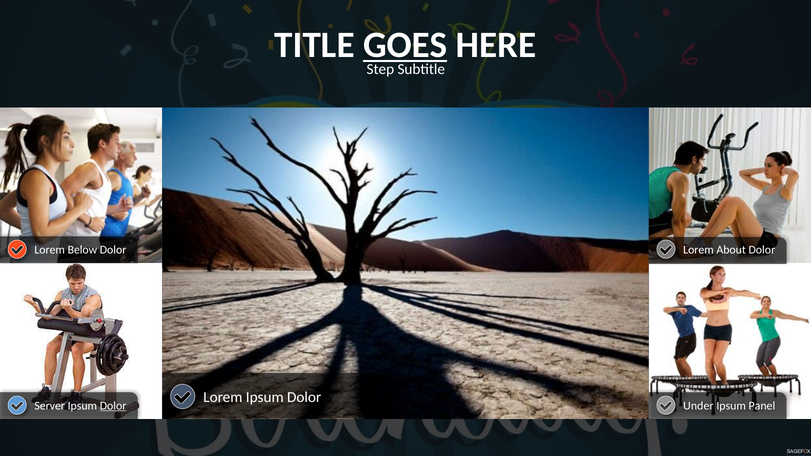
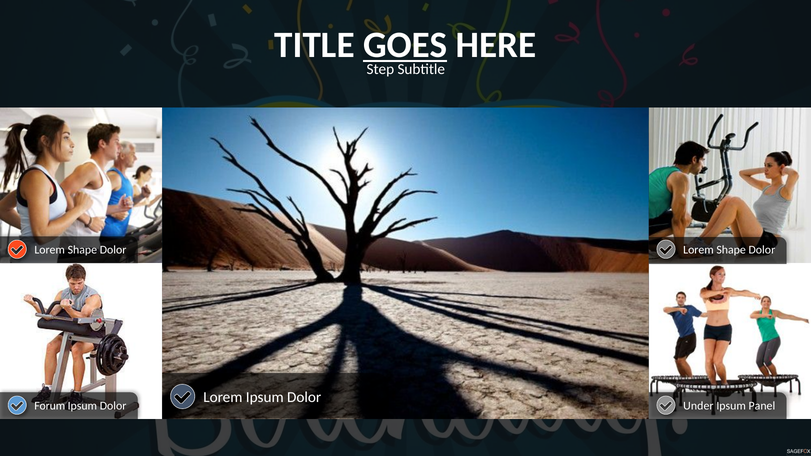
Below: Below -> Shape (82, 250)
About: About -> Shape (731, 250)
Server: Server -> Forum (50, 406)
Dolor underline: present -> none (113, 406)
